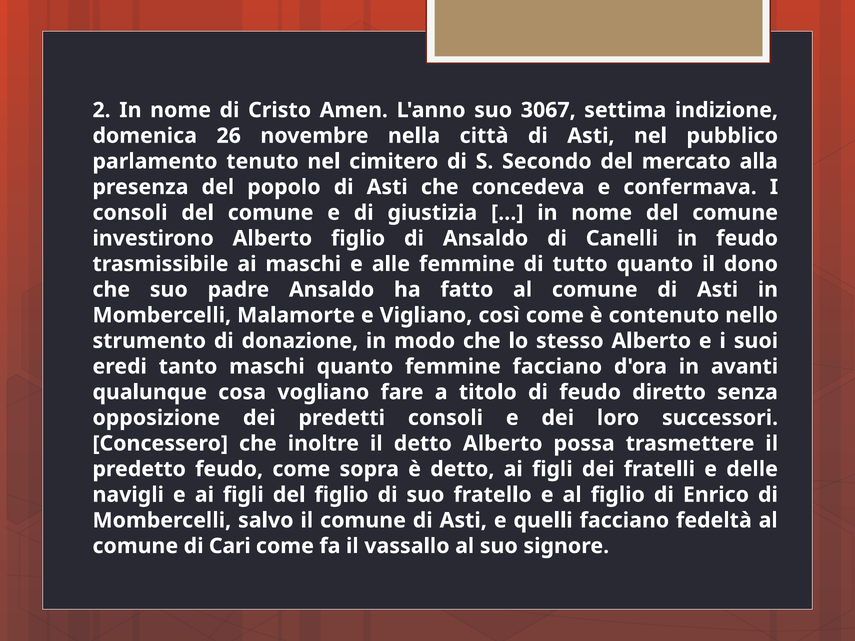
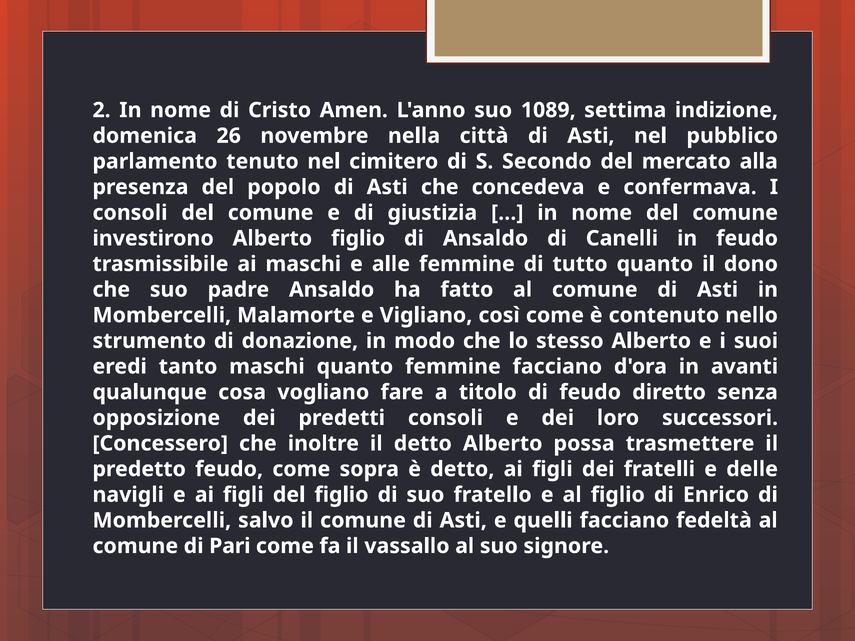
3067: 3067 -> 1089 (548, 110)
Cari: Cari -> Pari (230, 546)
